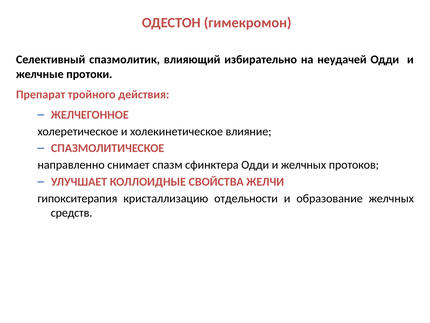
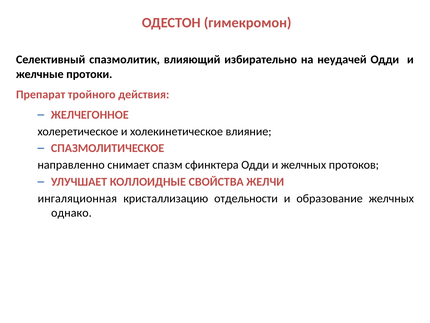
гипокситерапия: гипокситерапия -> ингаляционная (77, 198)
средств: средств -> однако (71, 213)
